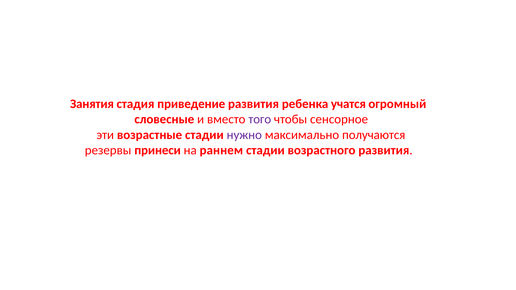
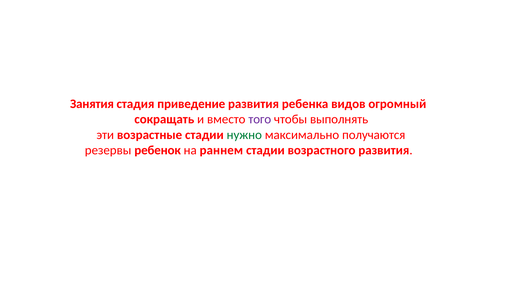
учатся: учатся -> видов (348, 104)
словесные: словесные -> сокращать (164, 119)
сенсорное: сенсорное -> выполнять (339, 119)
нужно colour: purple -> green (244, 135)
принеси: принеси -> ребенок (158, 150)
